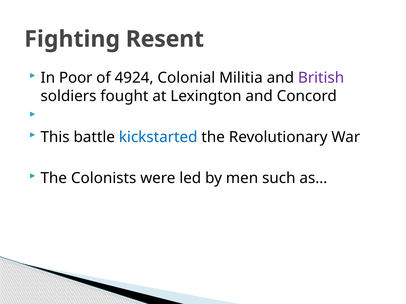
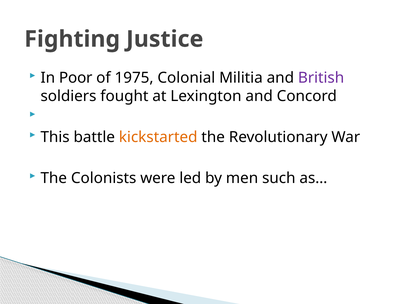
Resent: Resent -> Justice (165, 39)
4924: 4924 -> 1975 (134, 78)
kickstarted colour: blue -> orange (158, 137)
